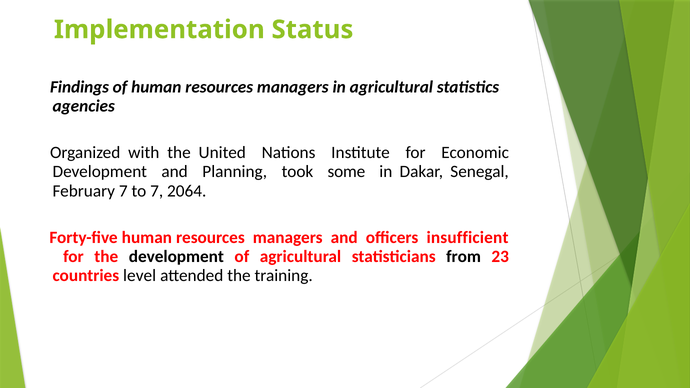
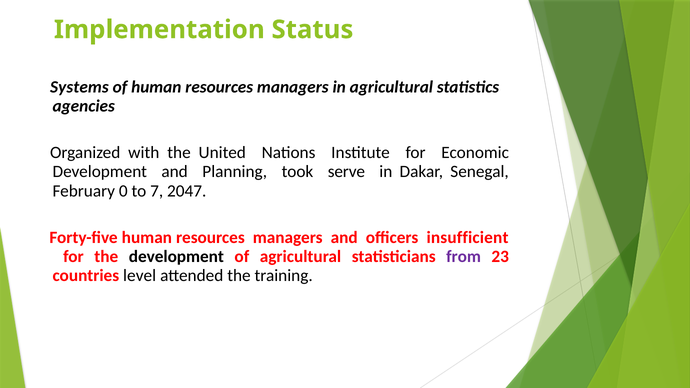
Findings: Findings -> Systems (79, 87)
some: some -> serve (346, 172)
February 7: 7 -> 0 (123, 191)
2064: 2064 -> 2047 (187, 191)
from colour: black -> purple (464, 257)
